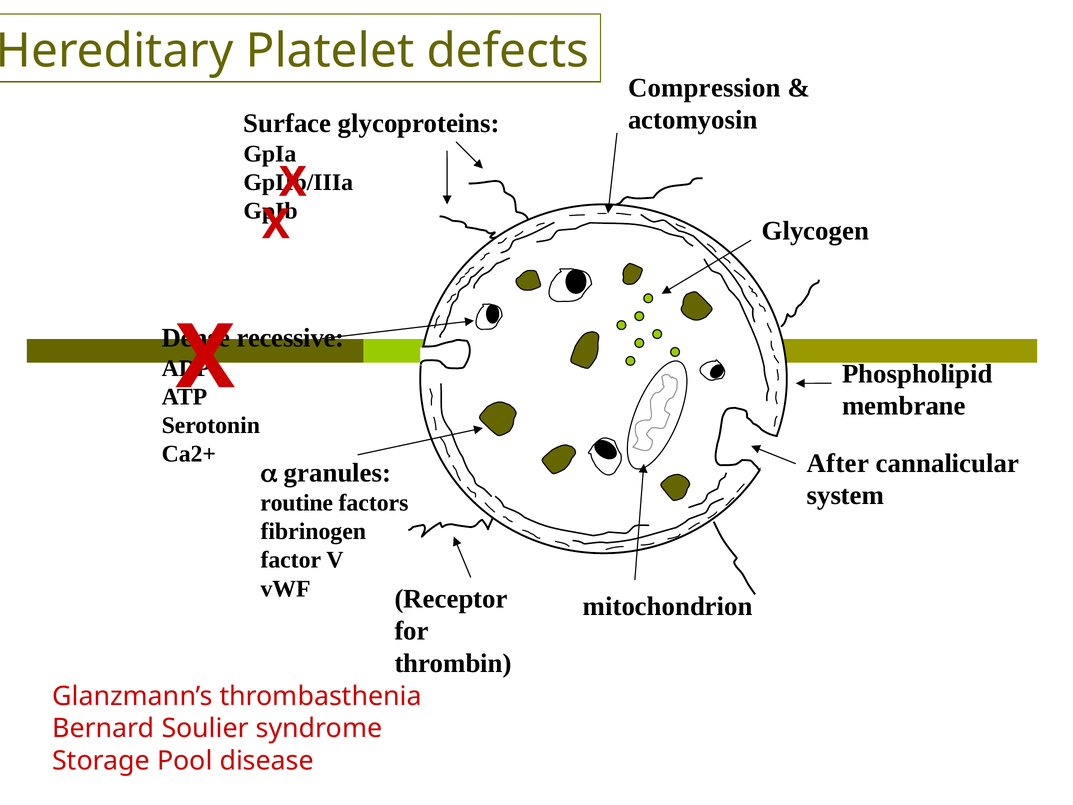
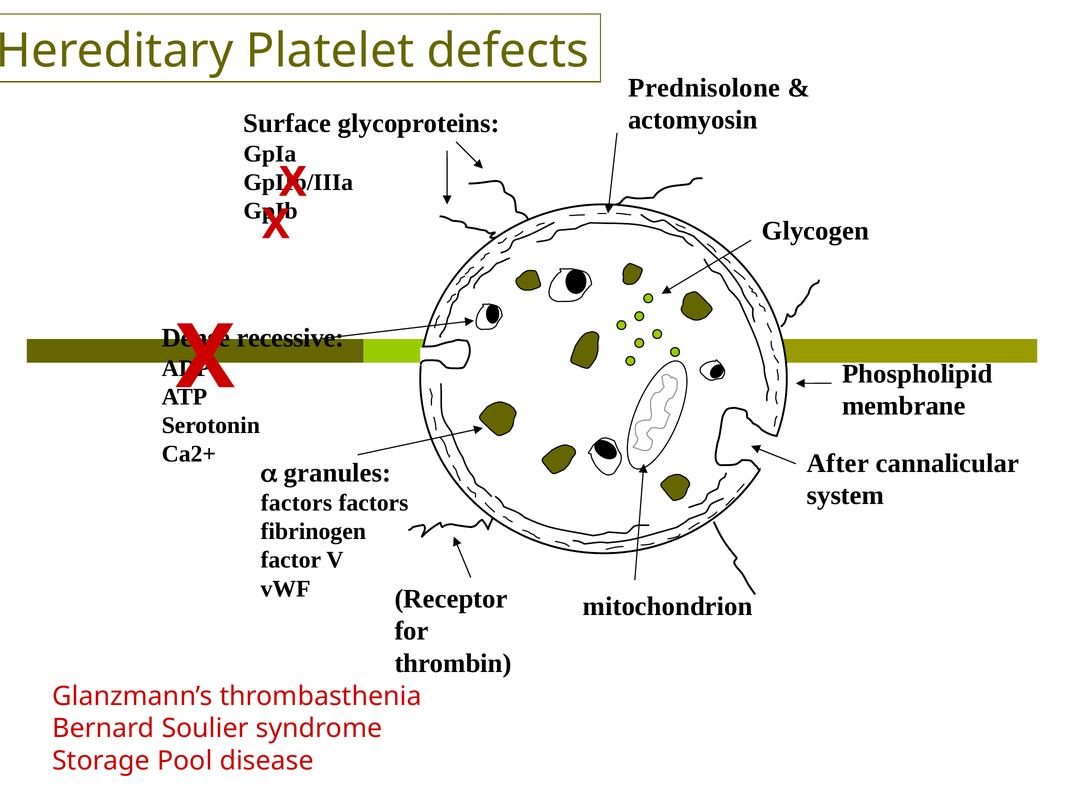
Compression: Compression -> Prednisolone (704, 88)
routine: routine -> factors (296, 503)
